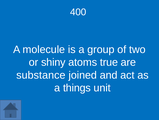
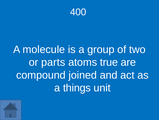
shiny: shiny -> parts (53, 62)
substance: substance -> compound (41, 75)
